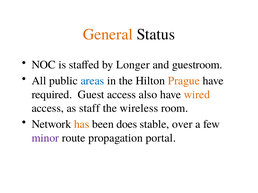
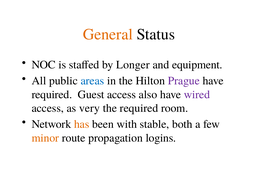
guestroom: guestroom -> equipment (197, 65)
Prague colour: orange -> purple (184, 81)
wired colour: orange -> purple (197, 95)
staff: staff -> very (89, 108)
the wireless: wireless -> required (139, 108)
does: does -> with (127, 125)
over: over -> both (182, 125)
minor colour: purple -> orange (45, 138)
portal: portal -> logins (161, 138)
